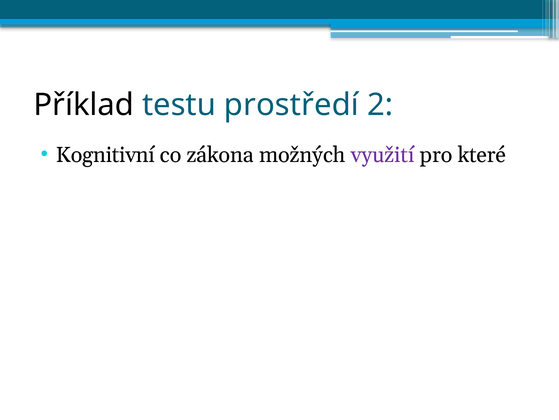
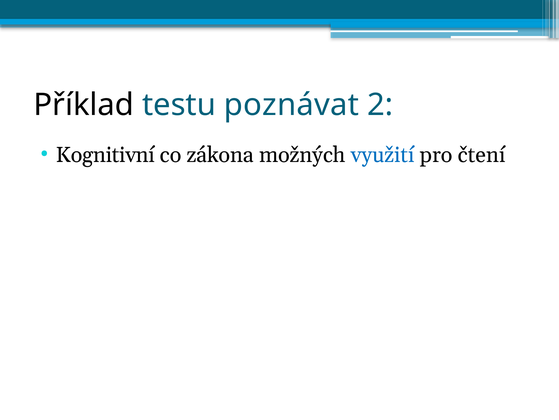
prostředí: prostředí -> poznávat (291, 105)
využití colour: purple -> blue (383, 155)
které: které -> čtení (482, 155)
